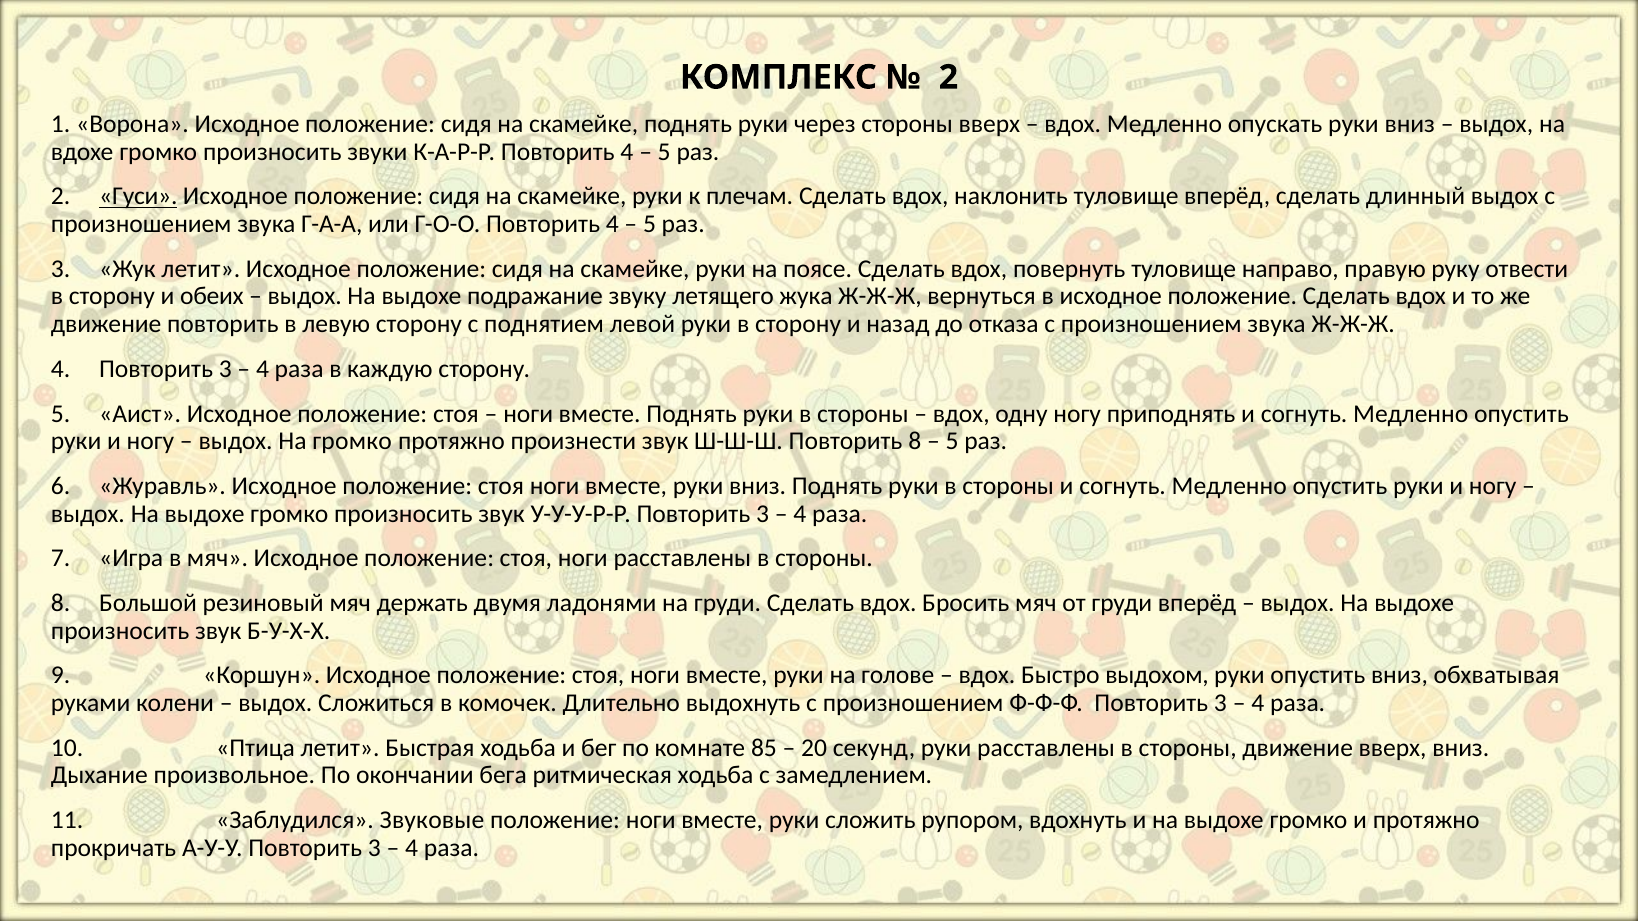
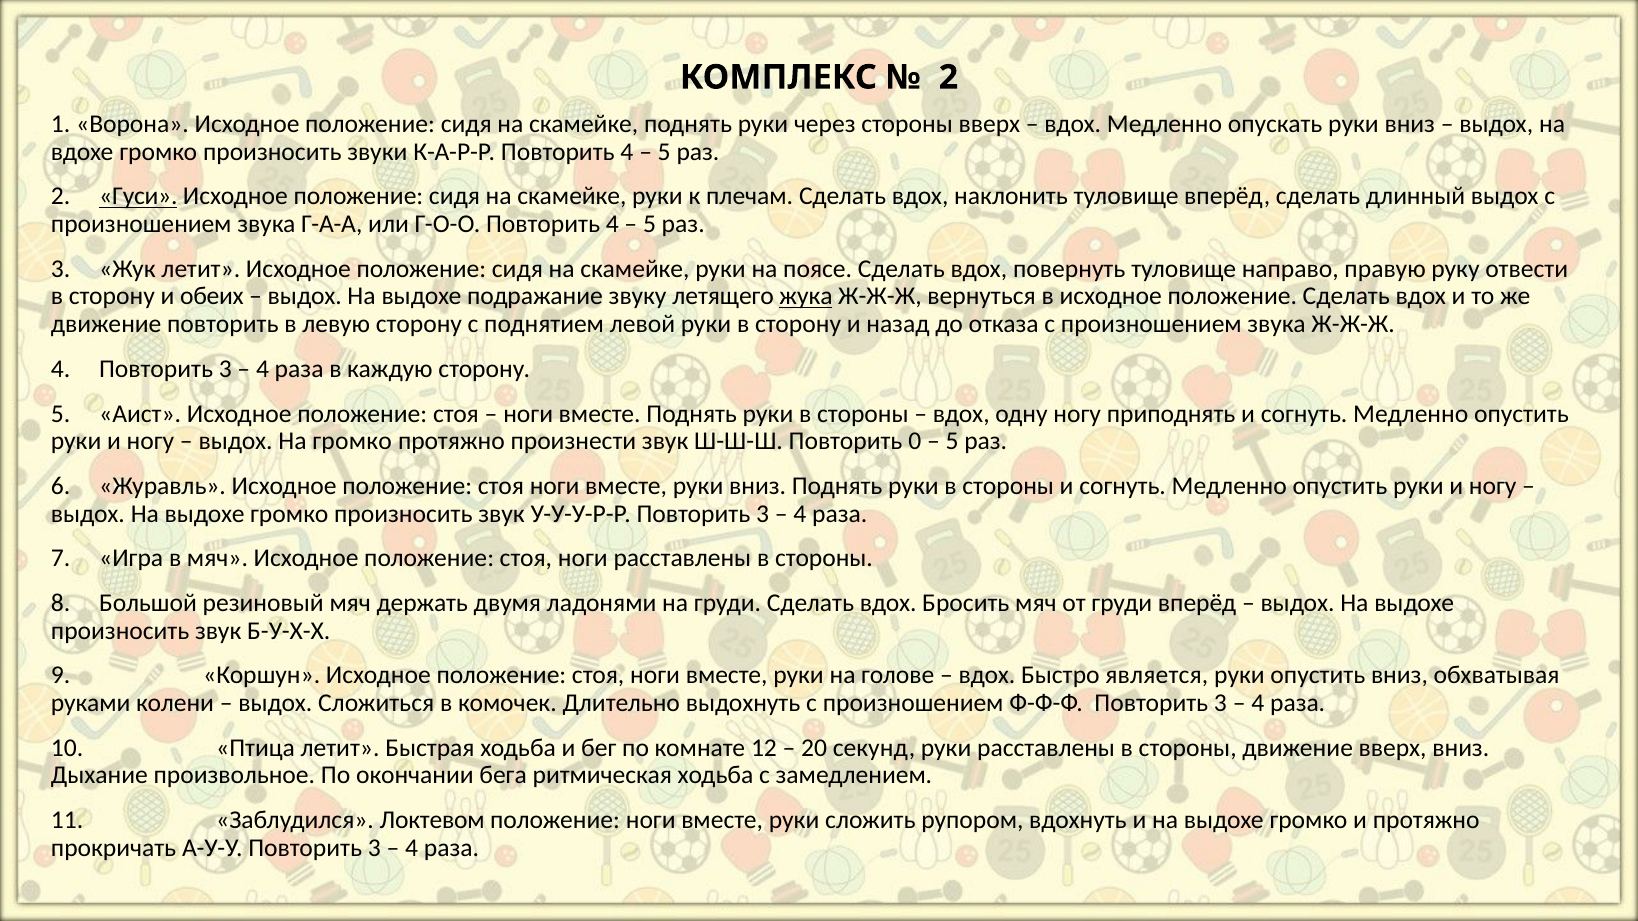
жука underline: none -> present (806, 297)
Повторить 8: 8 -> 0 (915, 441)
выдохом: выдохом -> является (1157, 676)
85: 85 -> 12 (764, 748)
Звуковые: Звуковые -> Локтевом (432, 820)
